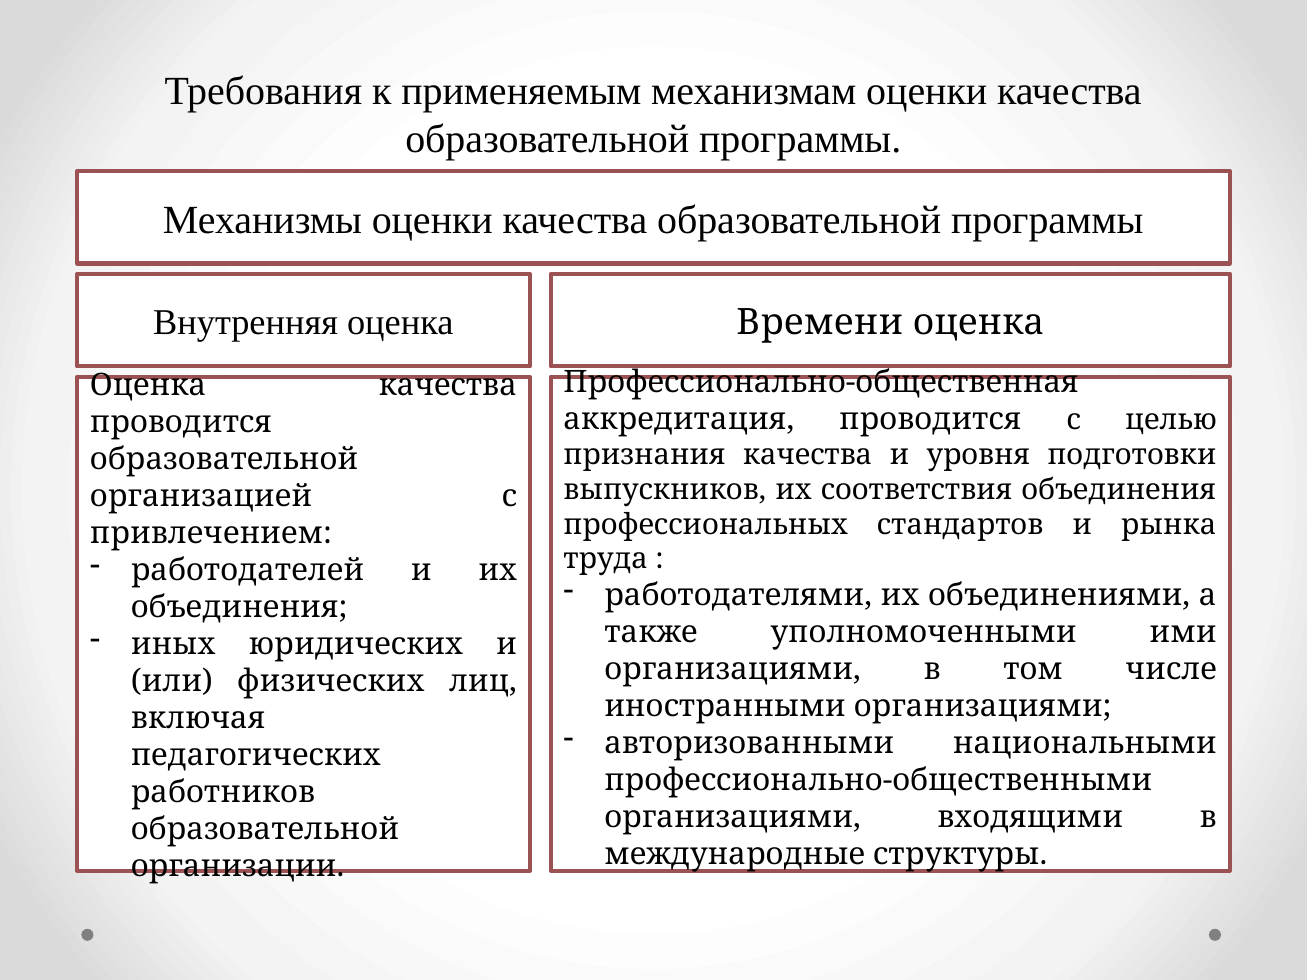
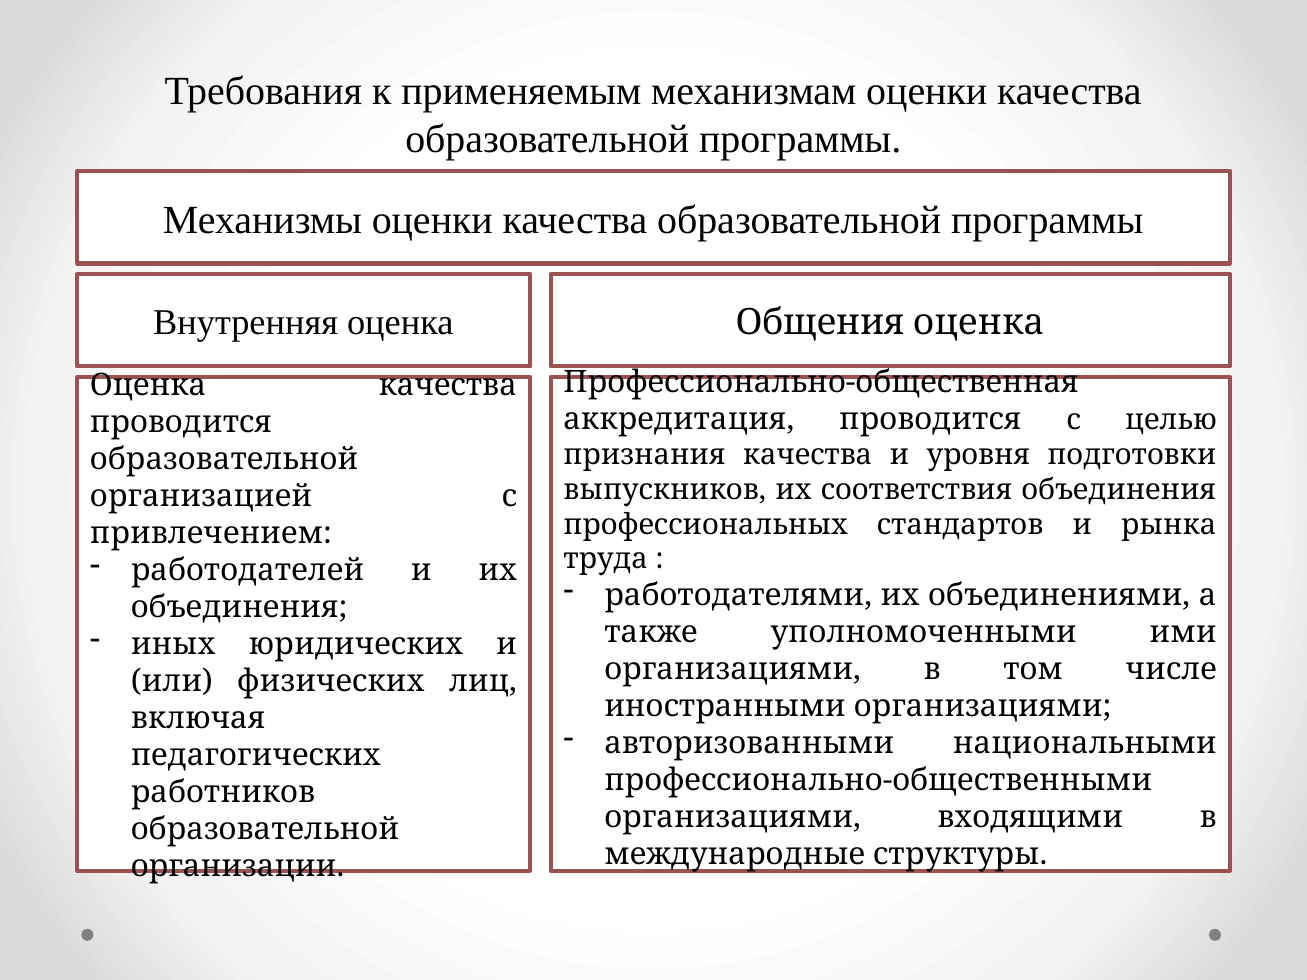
Времени: Времени -> Общения (820, 323)
